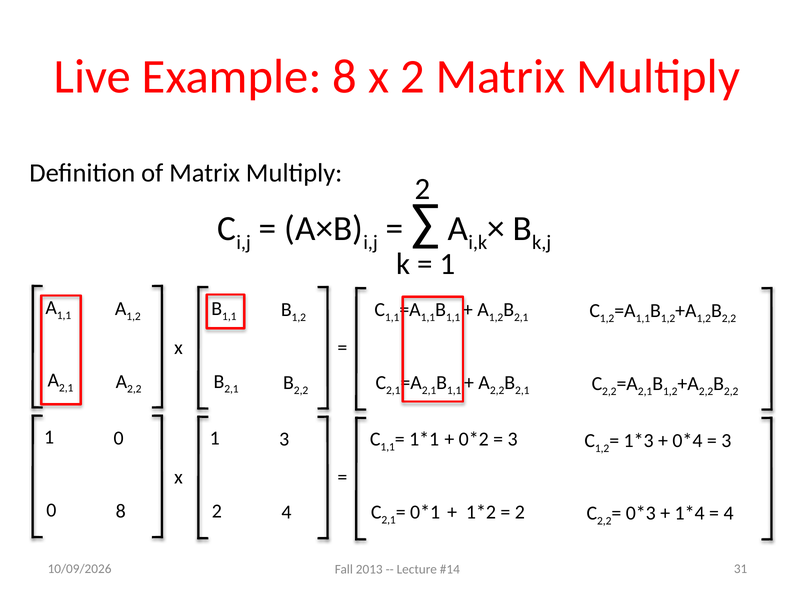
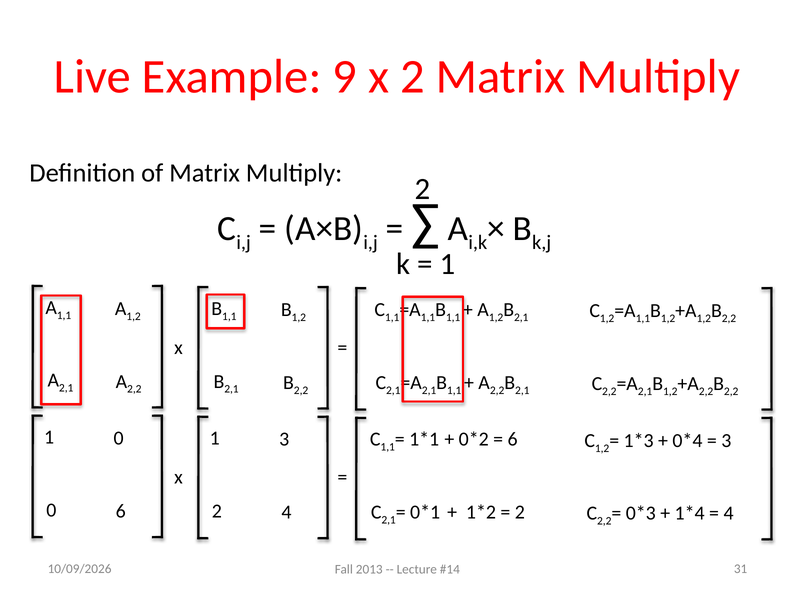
Example 8: 8 -> 9 (345, 77)
3: 3 -> 6 (513, 440)
0 8: 8 -> 6 (121, 511)
